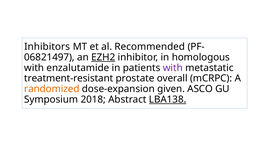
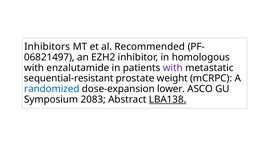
EZH2 underline: present -> none (103, 57)
treatment-resistant: treatment-resistant -> sequential-resistant (69, 79)
overall: overall -> weight (172, 79)
randomized colour: orange -> blue (52, 89)
given: given -> lower (171, 89)
2018: 2018 -> 2083 (93, 100)
